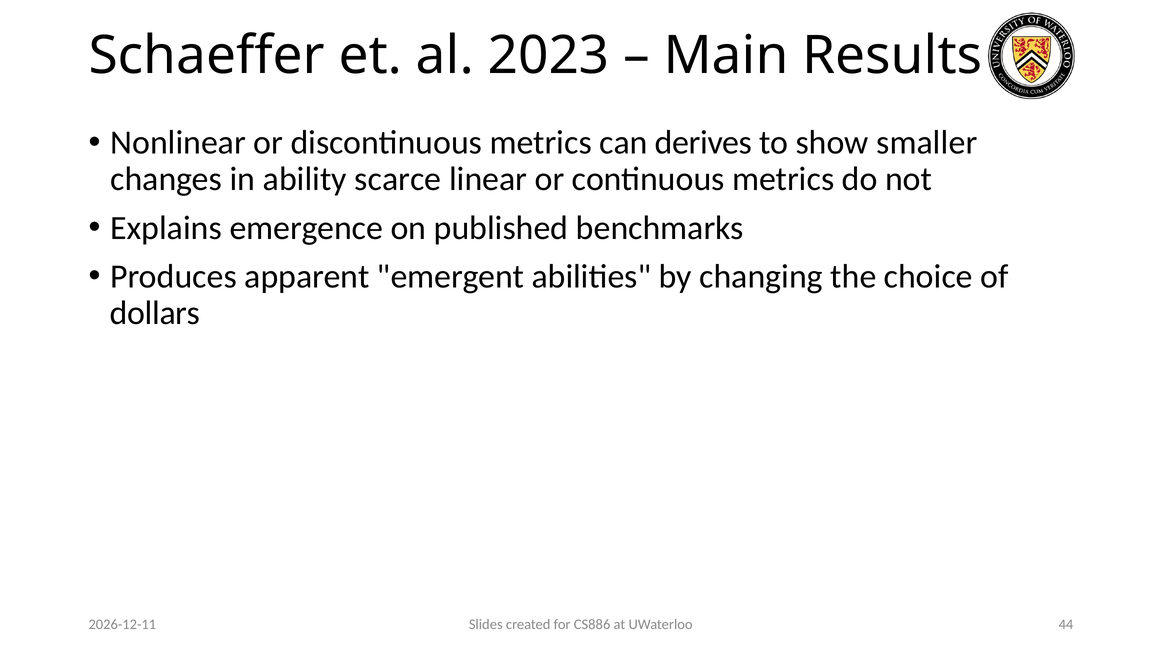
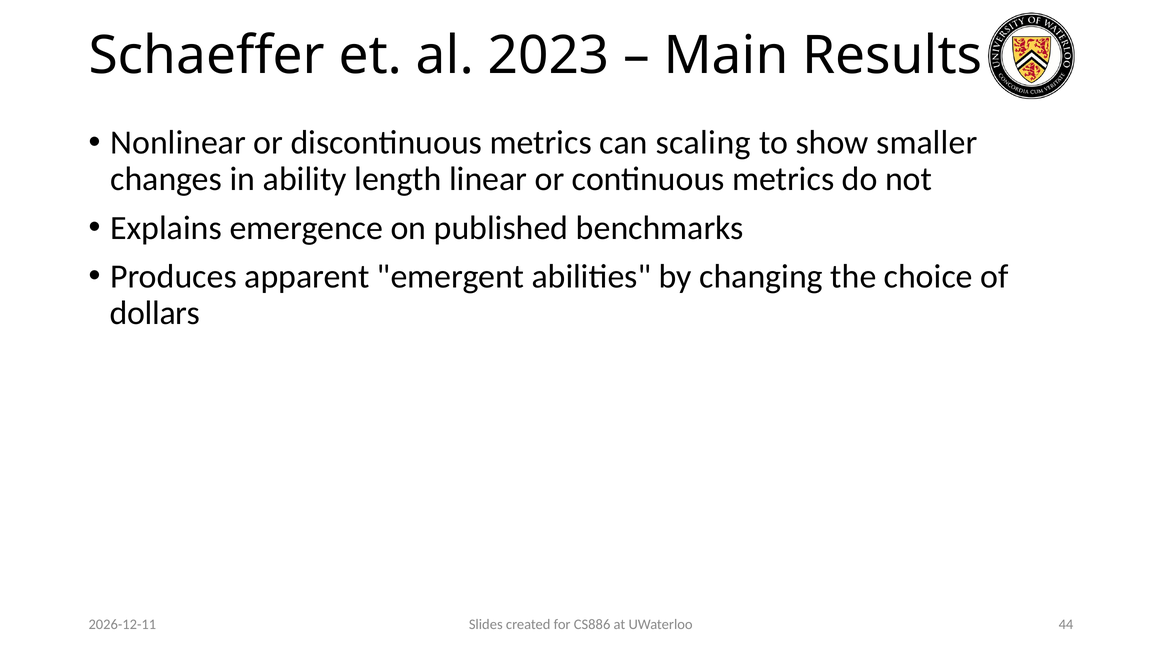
derives: derives -> scaling (703, 143)
scarce: scarce -> length (398, 179)
